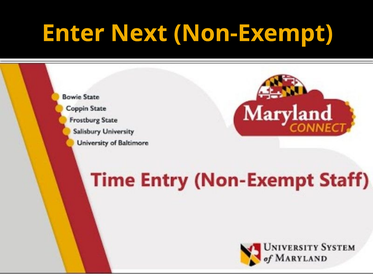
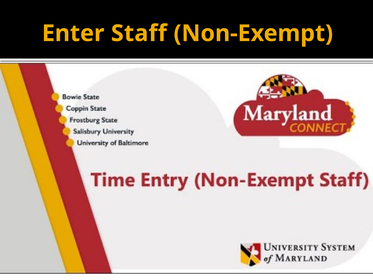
Next: Next -> Staff (139, 33)
